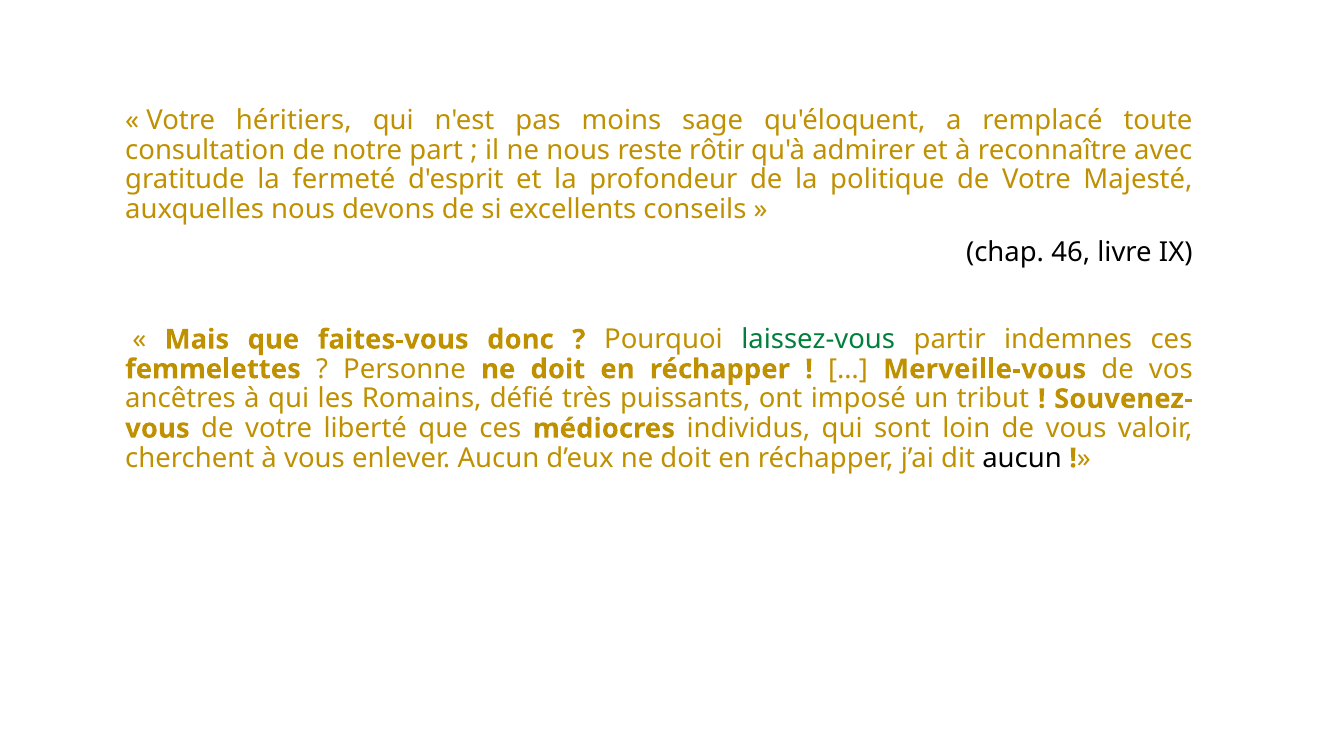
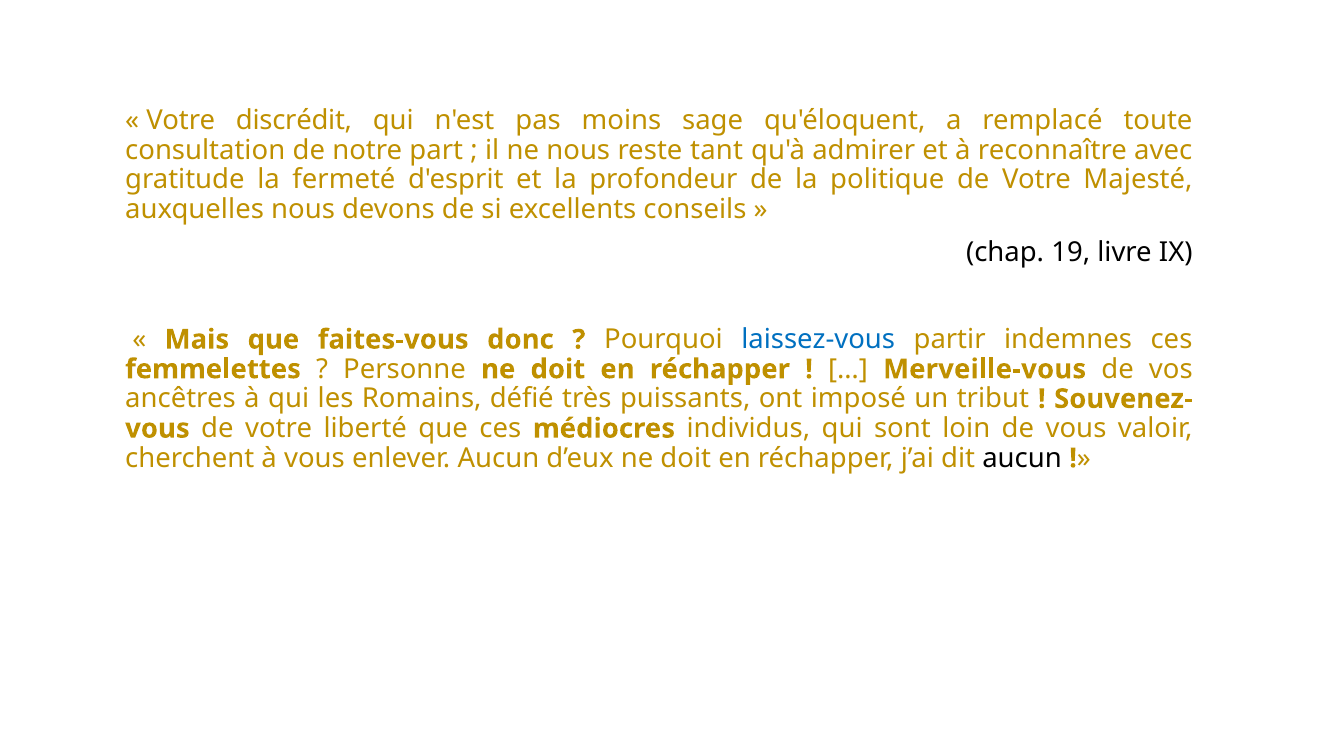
héritiers: héritiers -> discrédit (294, 120)
rôtir: rôtir -> tant (717, 150)
46: 46 -> 19 (1071, 253)
laissez-vous colour: green -> blue (818, 340)
